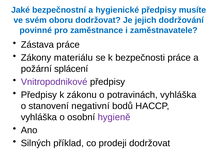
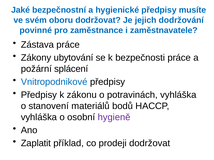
materiálu: materiálu -> ubytování (74, 58)
Vnitropodnikové colour: purple -> blue (54, 82)
negativní: negativní -> materiálů (91, 106)
Silných: Silných -> Zaplatit (36, 143)
